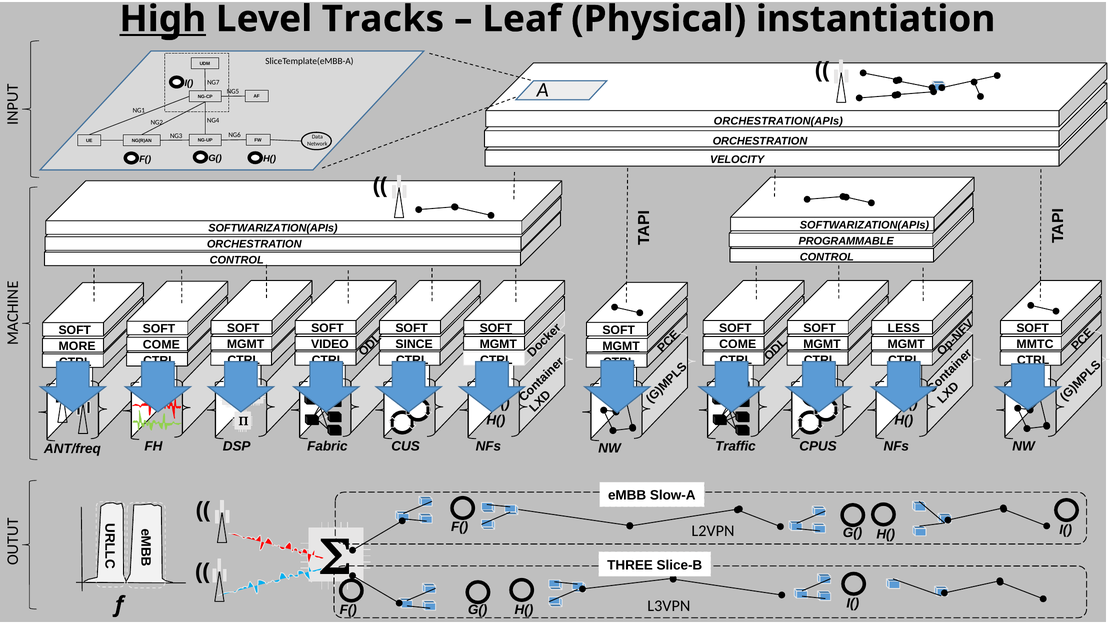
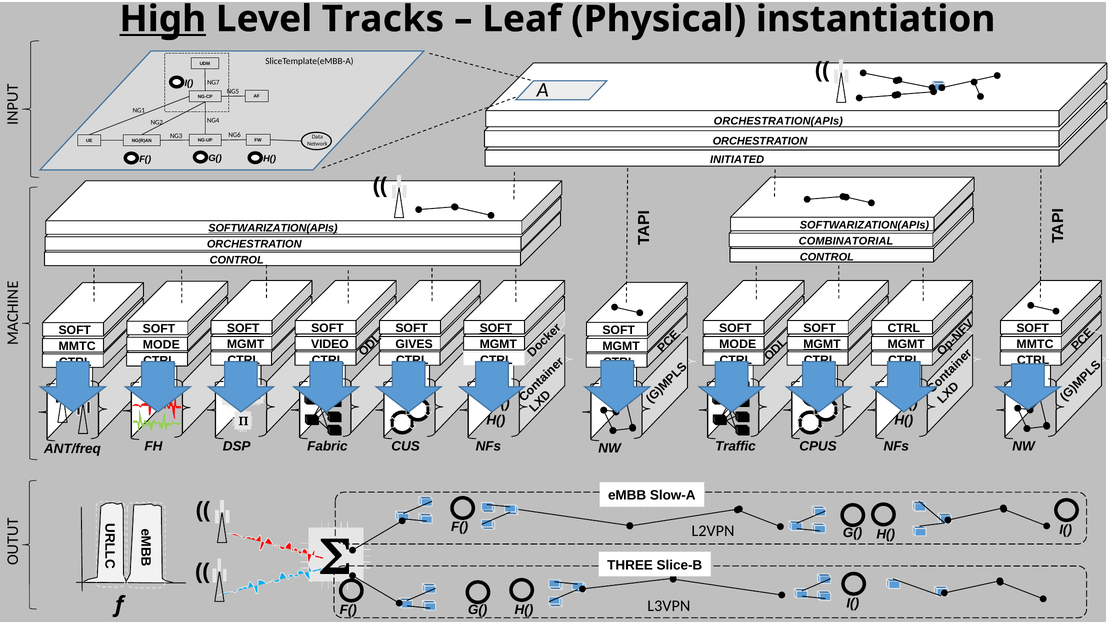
VELOCITY: VELOCITY -> INITIATED (737, 160)
SOFTWARIZATION(APIs underline: none -> present (273, 228)
PROGRAMMABLE: PROGRAMMABLE -> COMBINATORIAL (846, 241)
SOFT underline: none -> present (243, 328)
LESS: LESS -> CTRL (904, 328)
SINCE: SINCE -> GIVES (414, 344)
COME: COME -> MODE (738, 344)
COME: COME -> MODE (161, 345)
MGMT underline: present -> none (621, 346)
MORE: MORE -> MMTC (77, 346)
